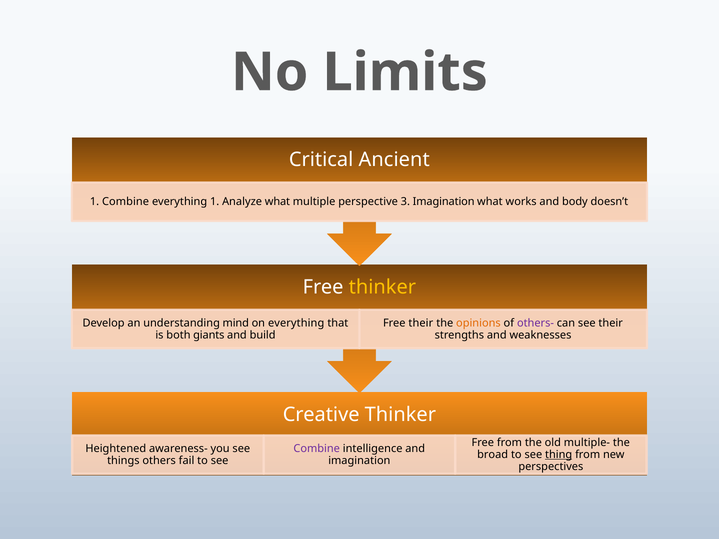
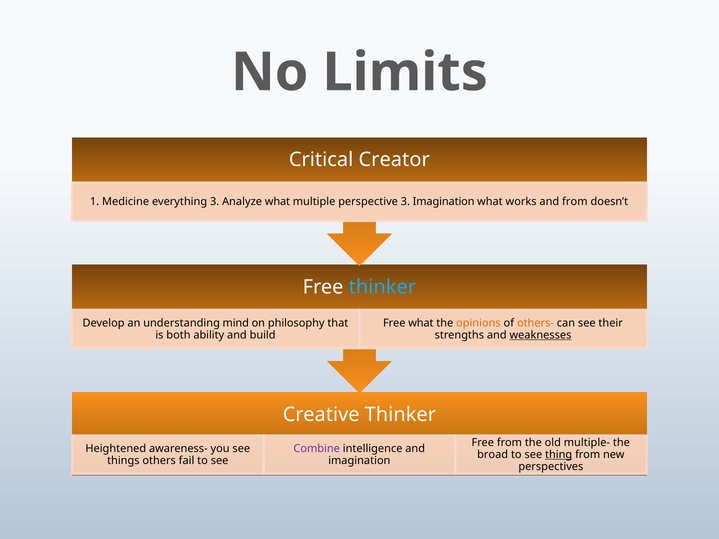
Ancient: Ancient -> Creator (394, 160)
1 Combine: Combine -> Medicine (126, 202)
everything 1: 1 -> 3 (215, 202)
and body: body -> from (575, 202)
thinker colour: yellow -> light blue (382, 287)
on everything: everything -> philosophy (296, 323)
Free their: their -> what (421, 323)
others- colour: purple -> orange (535, 323)
giants: giants -> ability (209, 335)
weaknesses underline: none -> present (540, 335)
